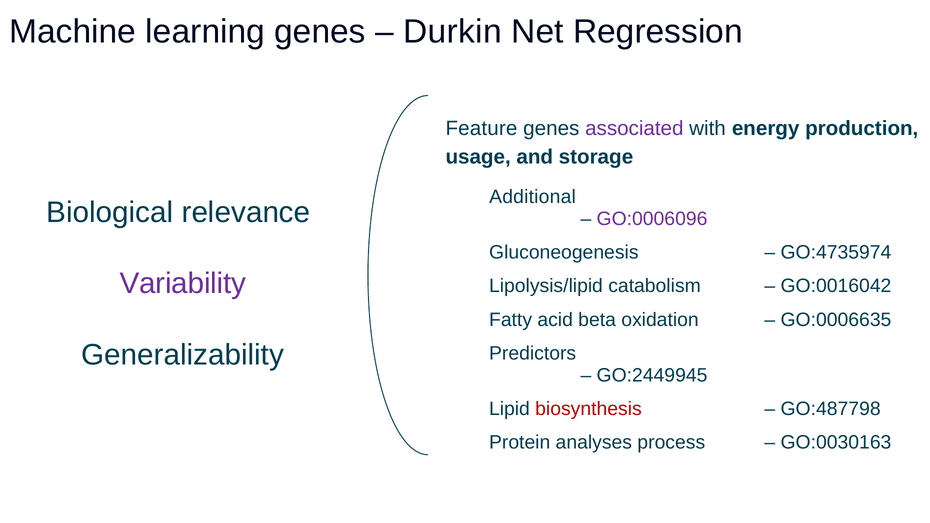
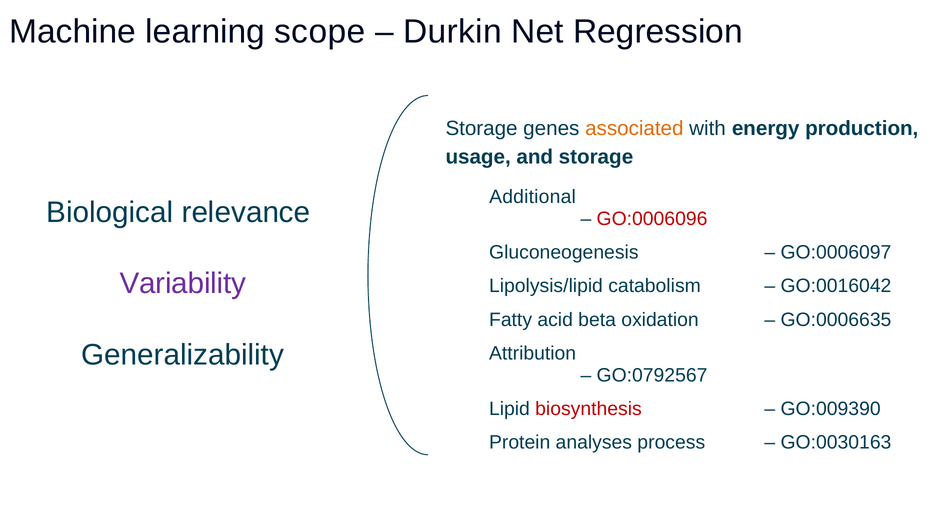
learning genes: genes -> scope (320, 32)
Feature: Feature -> Storage (482, 129)
associated colour: purple -> orange (634, 129)
GO:0006096 colour: purple -> red (652, 219)
GO:4735974: GO:4735974 -> GO:0006097 (836, 253)
Predictors: Predictors -> Attribution (533, 353)
GO:2449945: GO:2449945 -> GO:0792567 (652, 375)
GO:487798: GO:487798 -> GO:009390 (831, 409)
